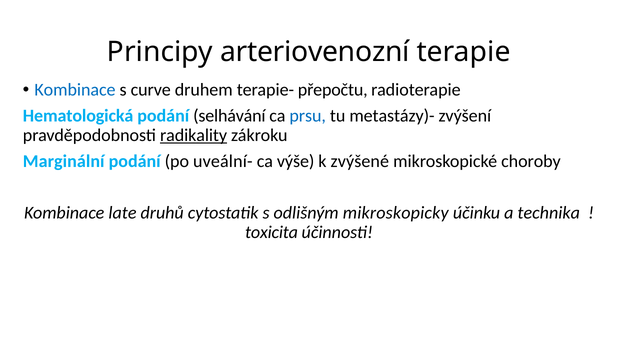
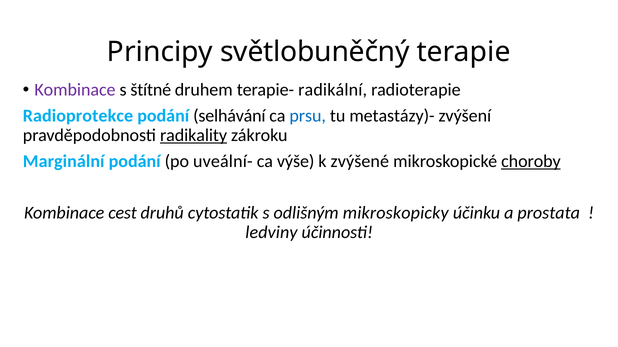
arteriovenozní: arteriovenozní -> světlobuněčný (315, 52)
Kombinace colour: blue -> purple (75, 90)
curve: curve -> štítné (151, 90)
přepočtu: přepočtu -> radikální (333, 90)
Hematologická: Hematologická -> Radioprotekce (78, 116)
choroby underline: none -> present (531, 161)
late: late -> cest (123, 213)
technika: technika -> prostata (549, 213)
toxicita: toxicita -> ledviny (271, 233)
